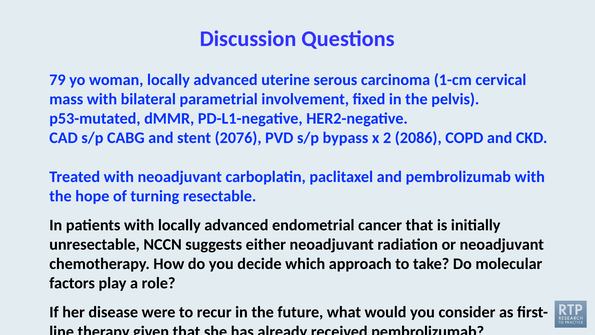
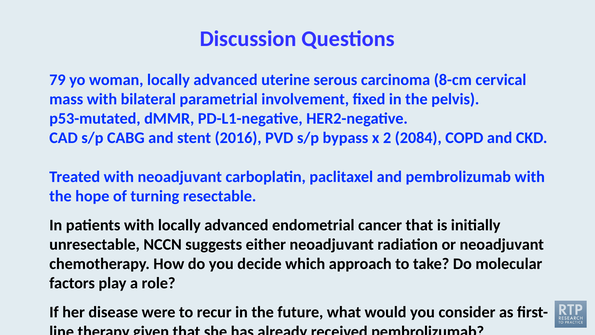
1-cm: 1-cm -> 8-cm (453, 80)
2076: 2076 -> 2016 (238, 138)
2086: 2086 -> 2084 (418, 138)
